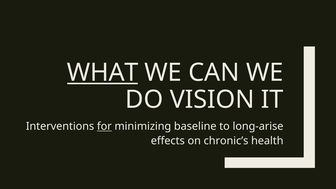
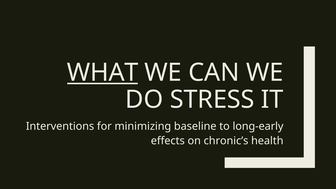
VISION: VISION -> STRESS (212, 100)
for underline: present -> none (104, 126)
long-arise: long-arise -> long-early (258, 126)
